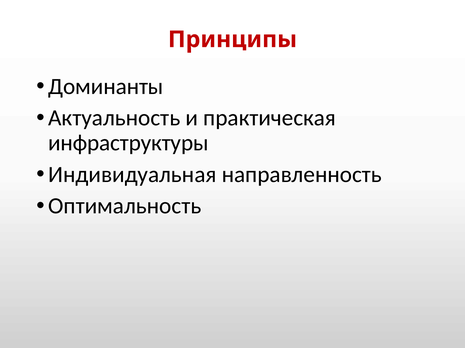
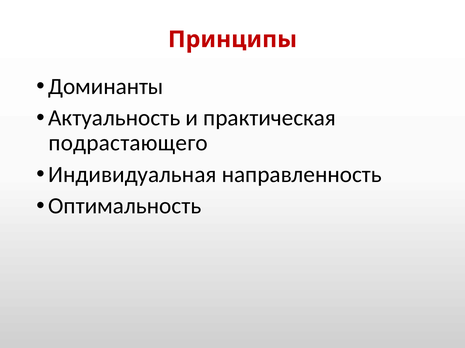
инфраструктуры: инфраструктуры -> подрастающего (128, 143)
